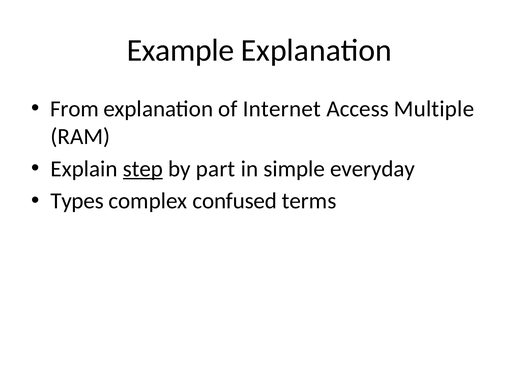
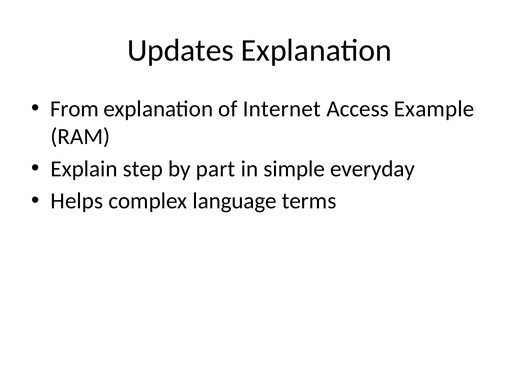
Example: Example -> Updates (180, 50)
Multiple: Multiple -> Example (434, 109)
step underline: present -> none (143, 169)
Types: Types -> Helps (77, 201)
confused: confused -> language (235, 201)
